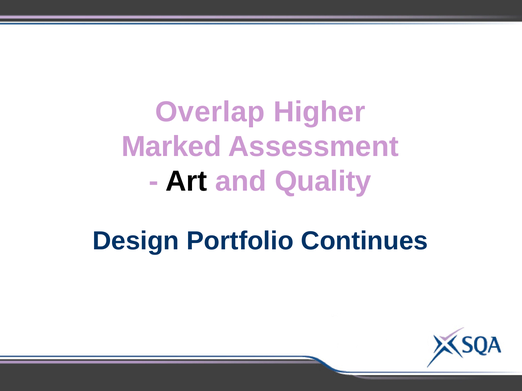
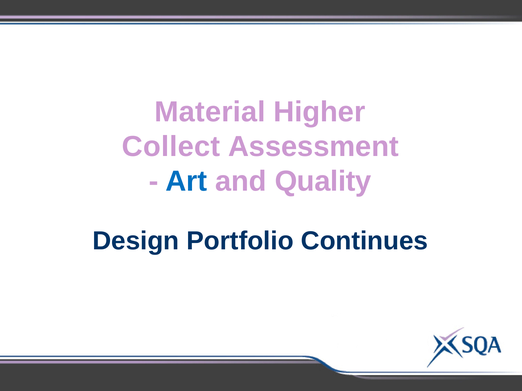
Overlap: Overlap -> Material (210, 112)
Marked: Marked -> Collect (171, 147)
Art colour: black -> blue (186, 182)
